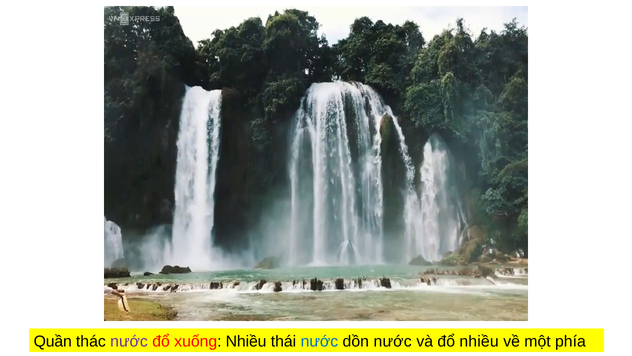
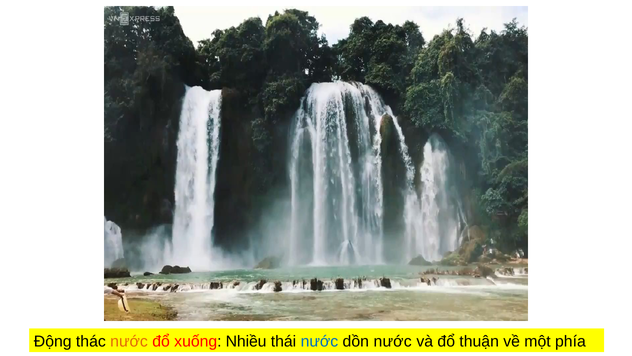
Quần: Quần -> Động (53, 341)
nước colour: purple -> orange (129, 341)
đổ nhiều: nhiều -> thuận (479, 341)
